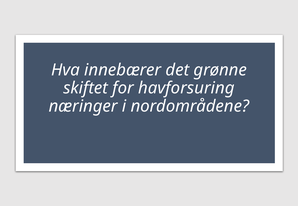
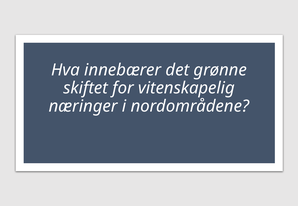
havforsuring: havforsuring -> vitenskapelig (186, 88)
